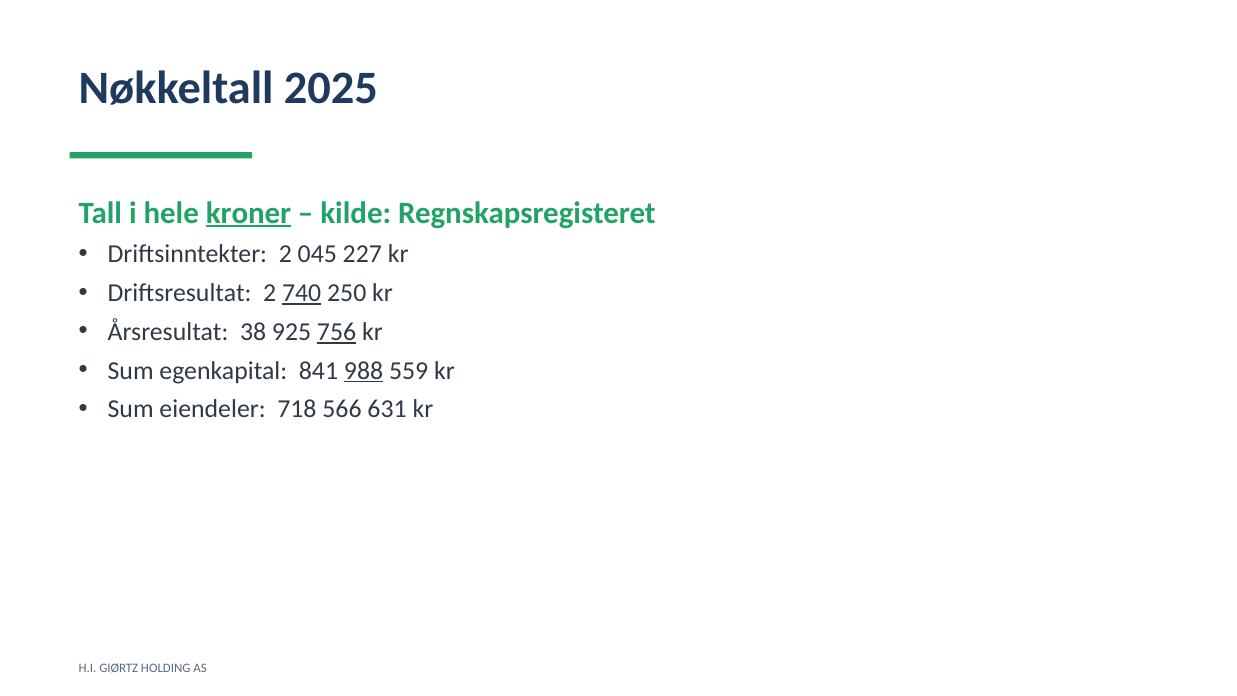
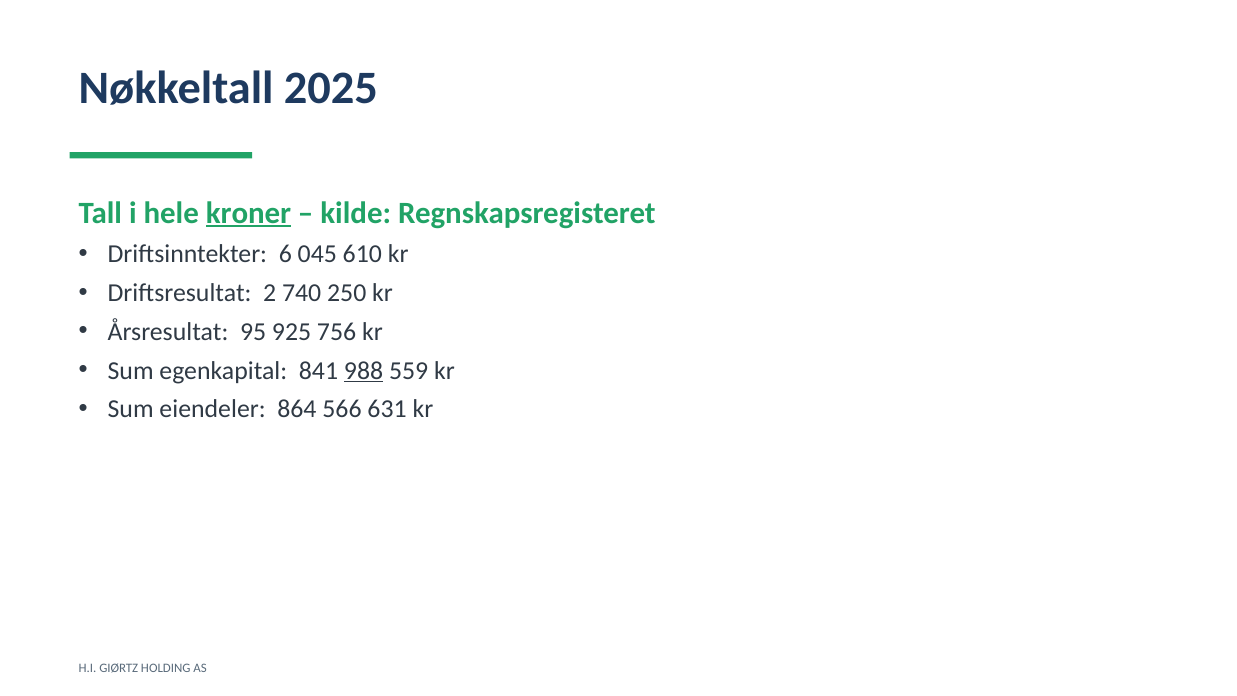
Driftsinntekter 2: 2 -> 6 (285, 254)
227: 227 -> 610 (362, 254)
740 underline: present -> none (302, 293)
38: 38 -> 95 (253, 332)
756 underline: present -> none (337, 332)
718: 718 -> 864 (297, 409)
